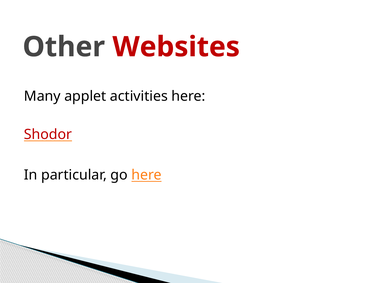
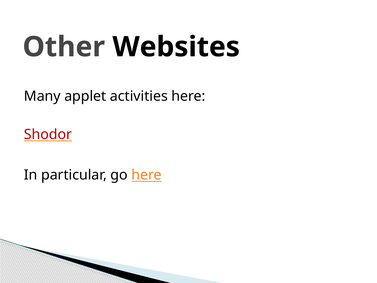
Websites colour: red -> black (176, 47)
